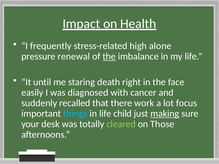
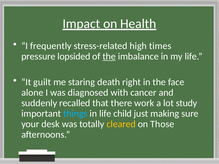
alone: alone -> times (160, 46)
renewal: renewal -> lopsided (74, 56)
until: until -> guilt (42, 82)
easily: easily -> alone (32, 93)
focus: focus -> study (187, 103)
making underline: present -> none (165, 114)
cleared colour: light green -> yellow (121, 124)
